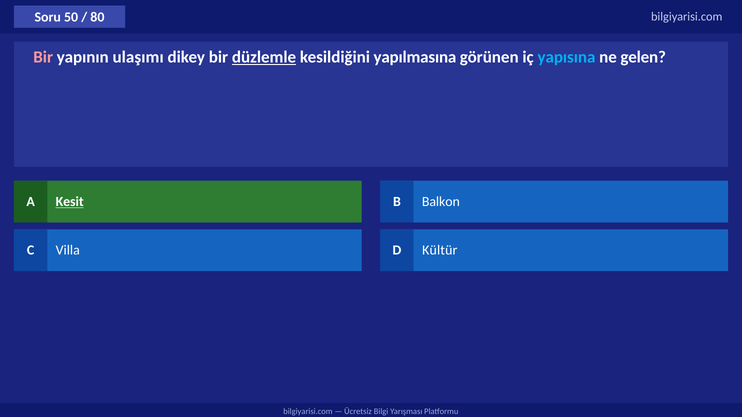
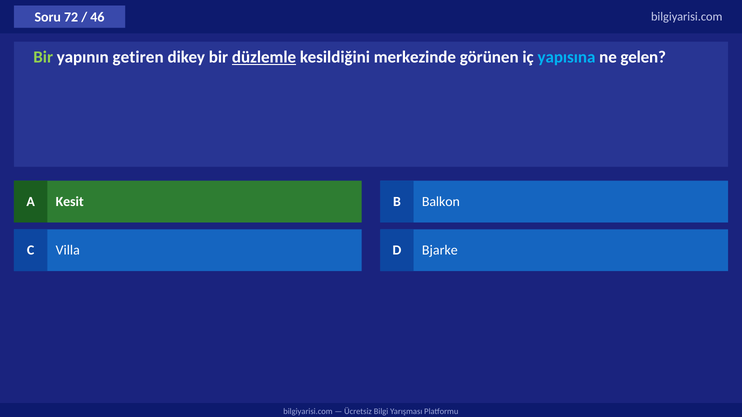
50: 50 -> 72 (71, 17)
80: 80 -> 46 (97, 17)
Bir colour: pink -> light green (43, 57)
ulaşımı: ulaşımı -> getiren (138, 57)
yapılmasına: yapılmasına -> merkezinde (415, 57)
Kesit underline: present -> none (70, 202)
Kültür: Kültür -> Bjarke (440, 251)
